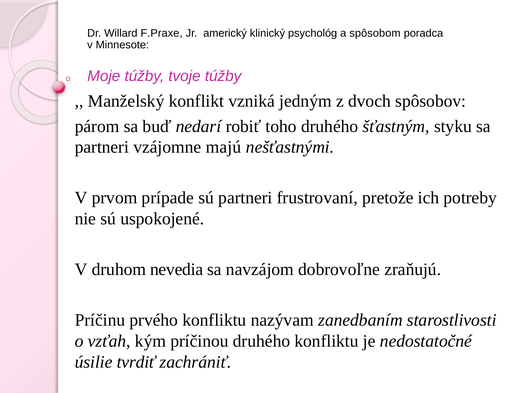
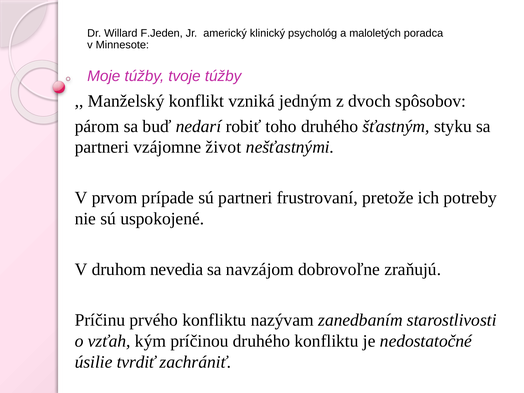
F.Praxe: F.Praxe -> F.Jeden (162, 33)
spôsobom: spôsobom -> maloletých (375, 33)
majú: majú -> život (223, 147)
